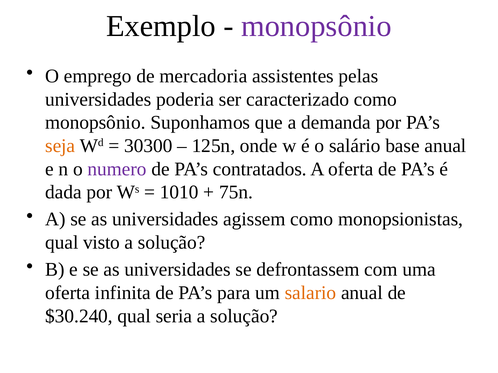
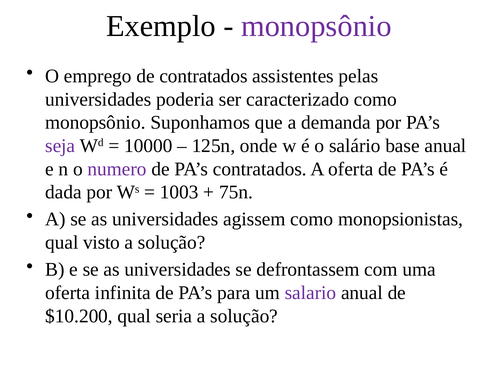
de mercadoria: mercadoria -> contratados (204, 76)
seja colour: orange -> purple (60, 146)
30300: 30300 -> 10000 (148, 146)
1010: 1010 -> 1003 (179, 192)
salario colour: orange -> purple (310, 293)
$30.240: $30.240 -> $10.200 (79, 316)
